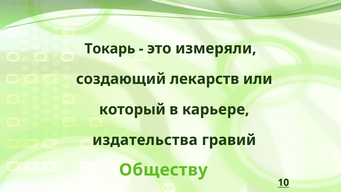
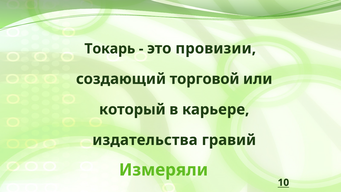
измеряли: измеряли -> провизии (216, 48)
лекарств: лекарств -> торговой (205, 79)
Обществу: Обществу -> Измеряли (163, 170)
